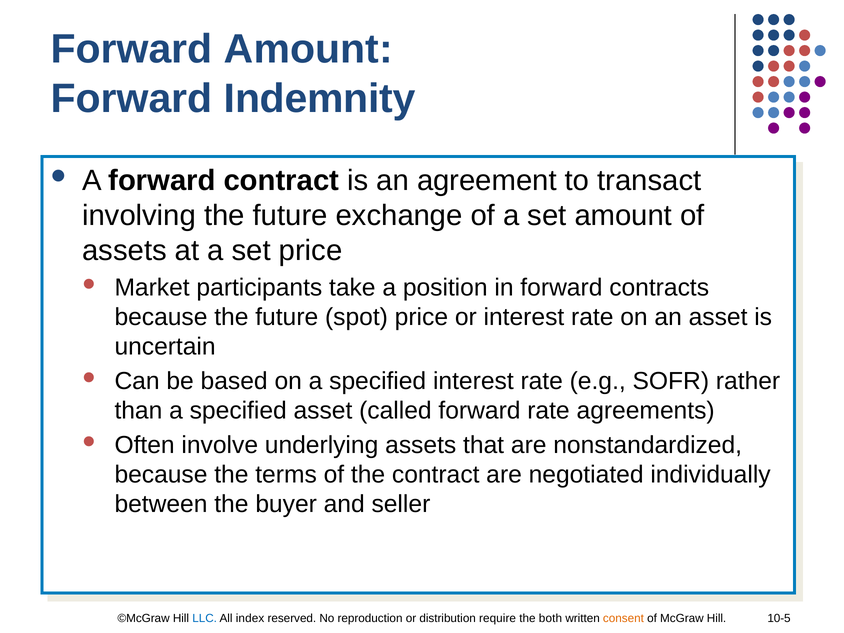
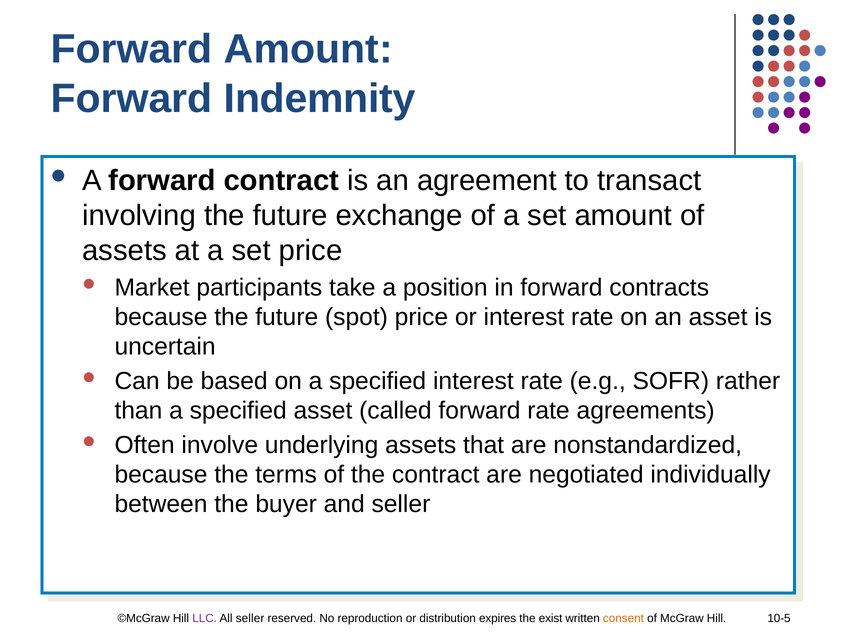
LLC colour: blue -> purple (205, 618)
All index: index -> seller (250, 618)
require: require -> expires (498, 618)
both: both -> exist (551, 618)
